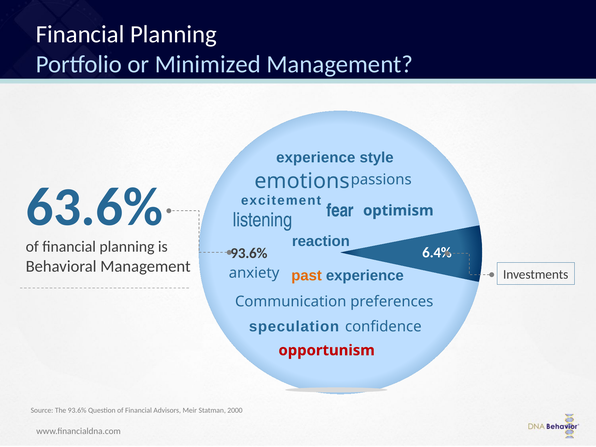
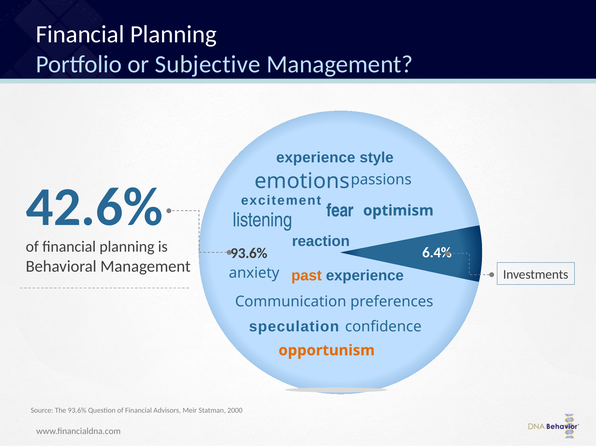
Minimized: Minimized -> Subjective (208, 64)
63.6%: 63.6% -> 42.6% (94, 207)
opportunism colour: red -> orange (327, 350)
